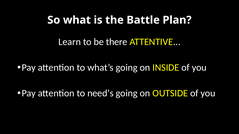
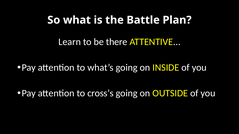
need’s: need’s -> cross’s (100, 93)
